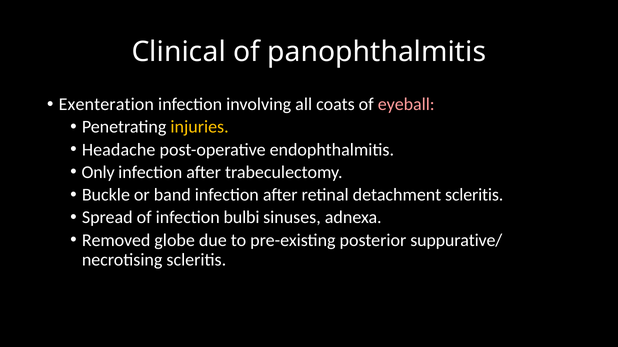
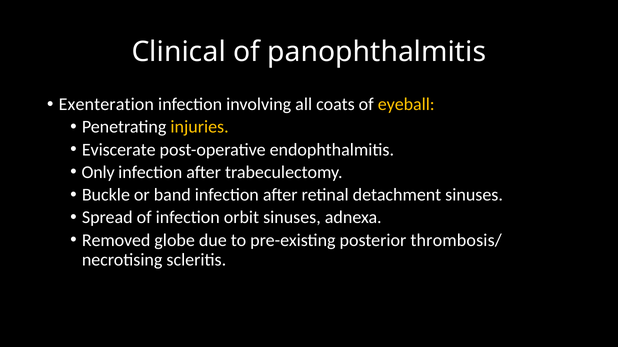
eyeball colour: pink -> yellow (406, 104)
Headache: Headache -> Eviscerate (119, 150)
detachment scleritis: scleritis -> sinuses (474, 195)
bulbi: bulbi -> orbit (241, 218)
suppurative/: suppurative/ -> thrombosis/ (456, 241)
